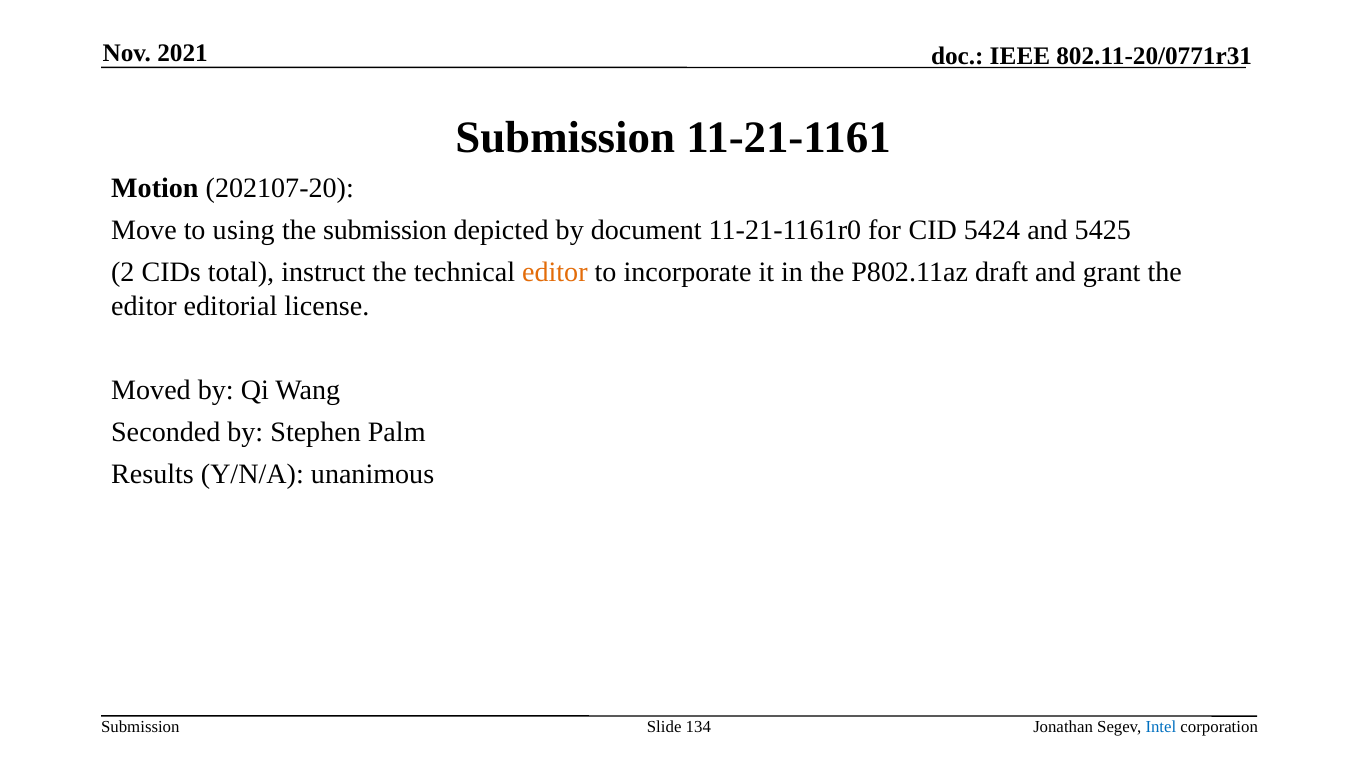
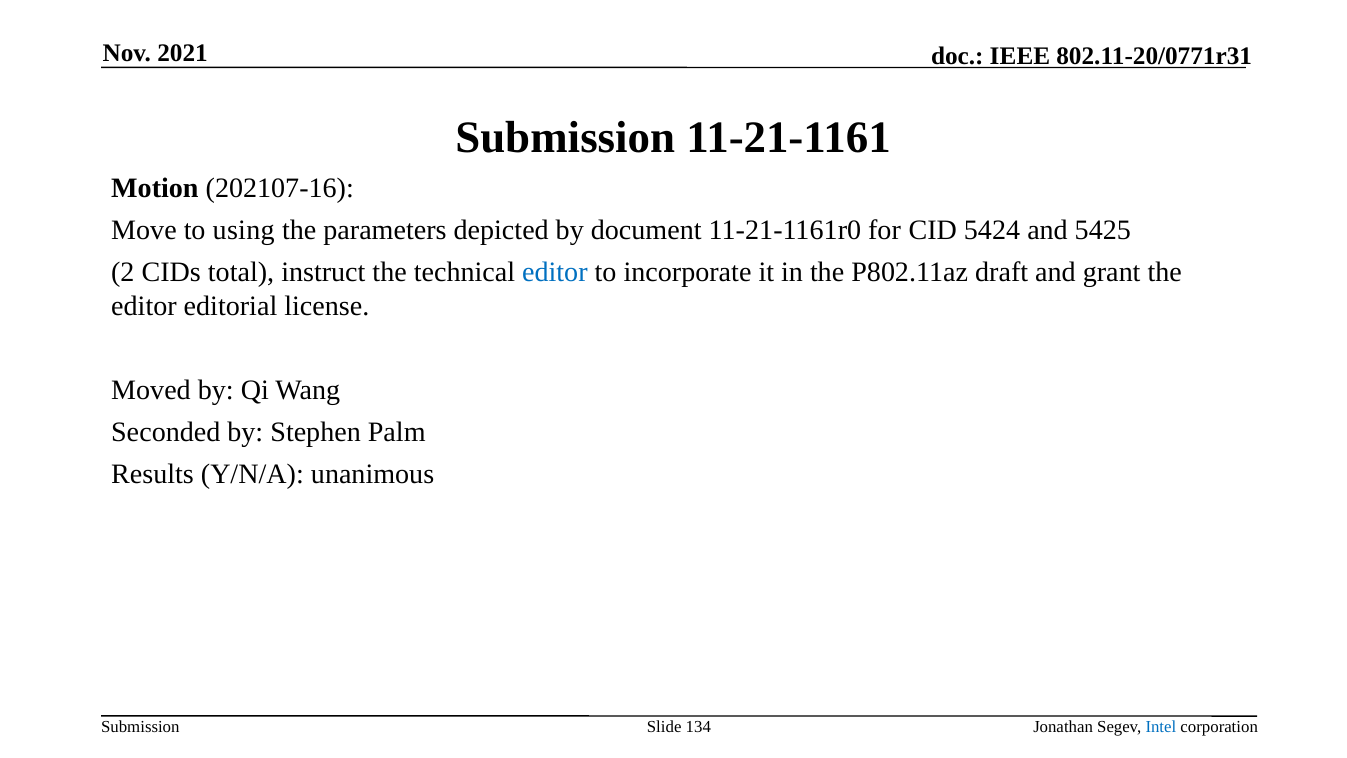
202107-20: 202107-20 -> 202107-16 (280, 188)
the submission: submission -> parameters (385, 230)
editor colour: orange -> blue (555, 272)
